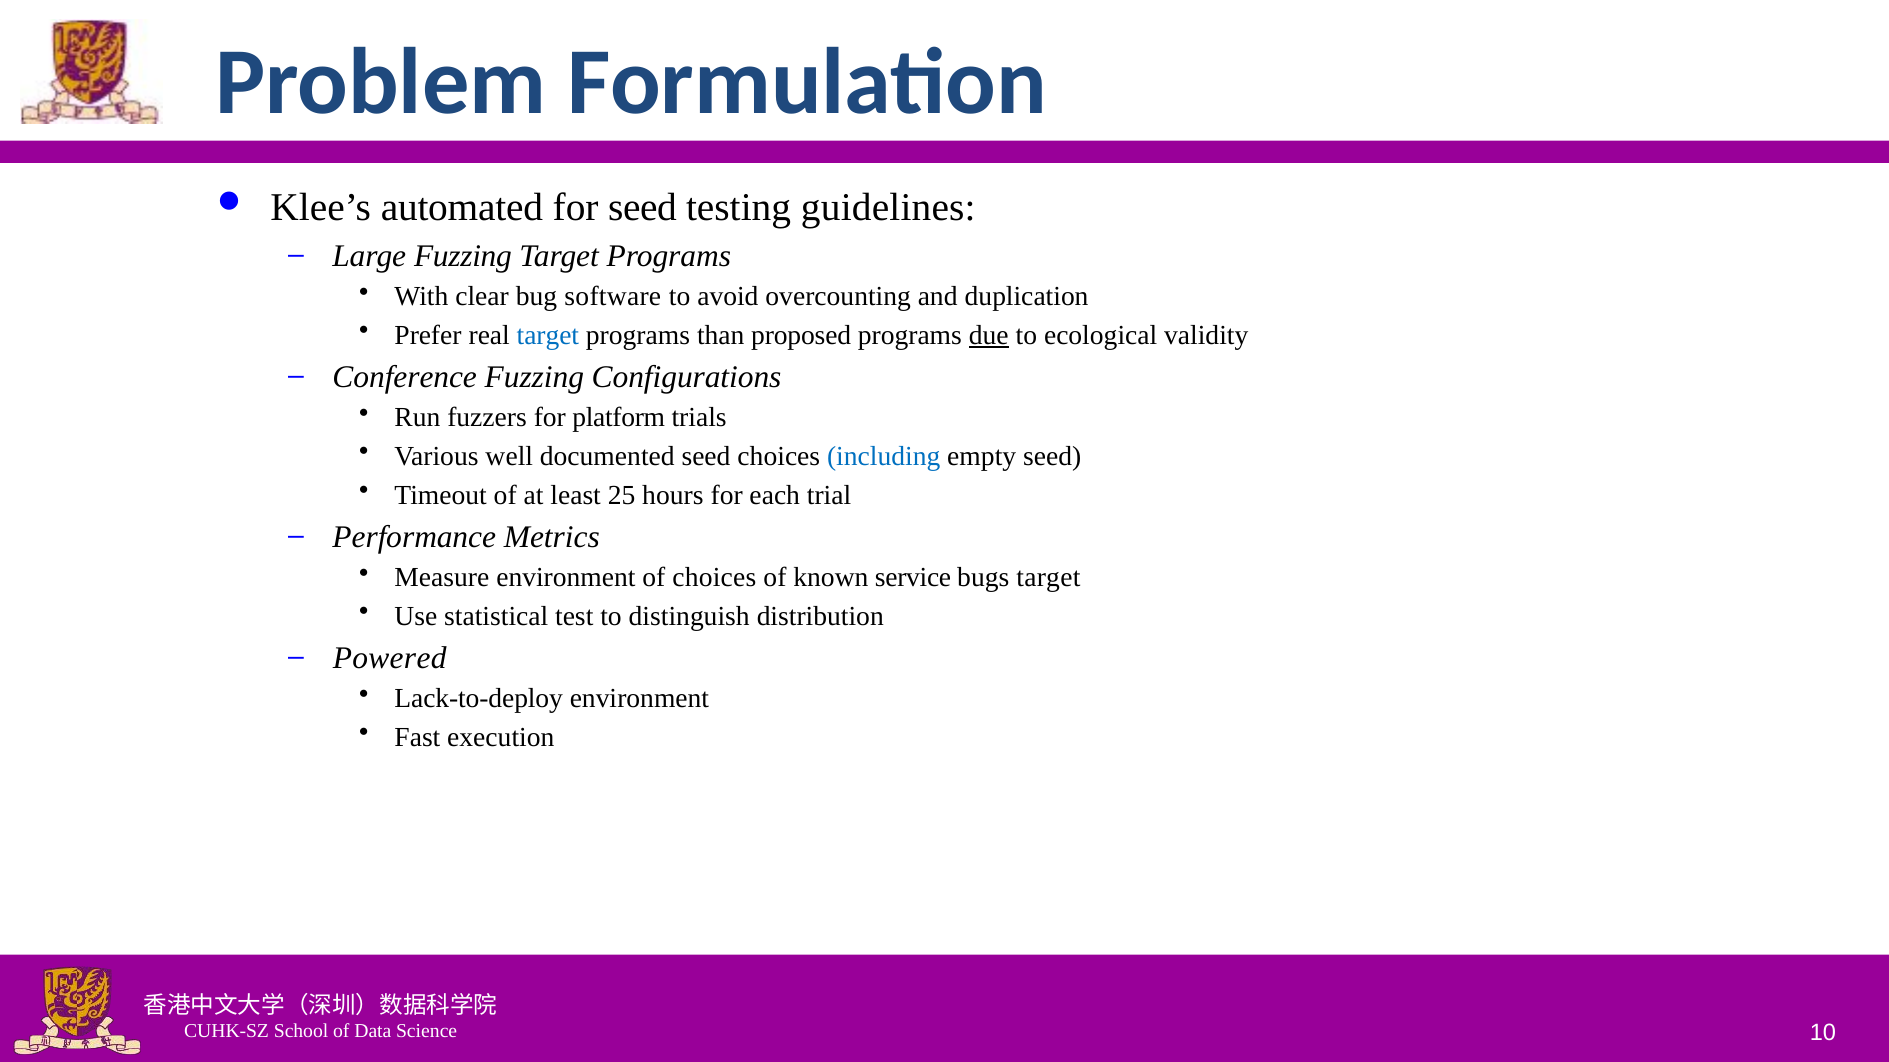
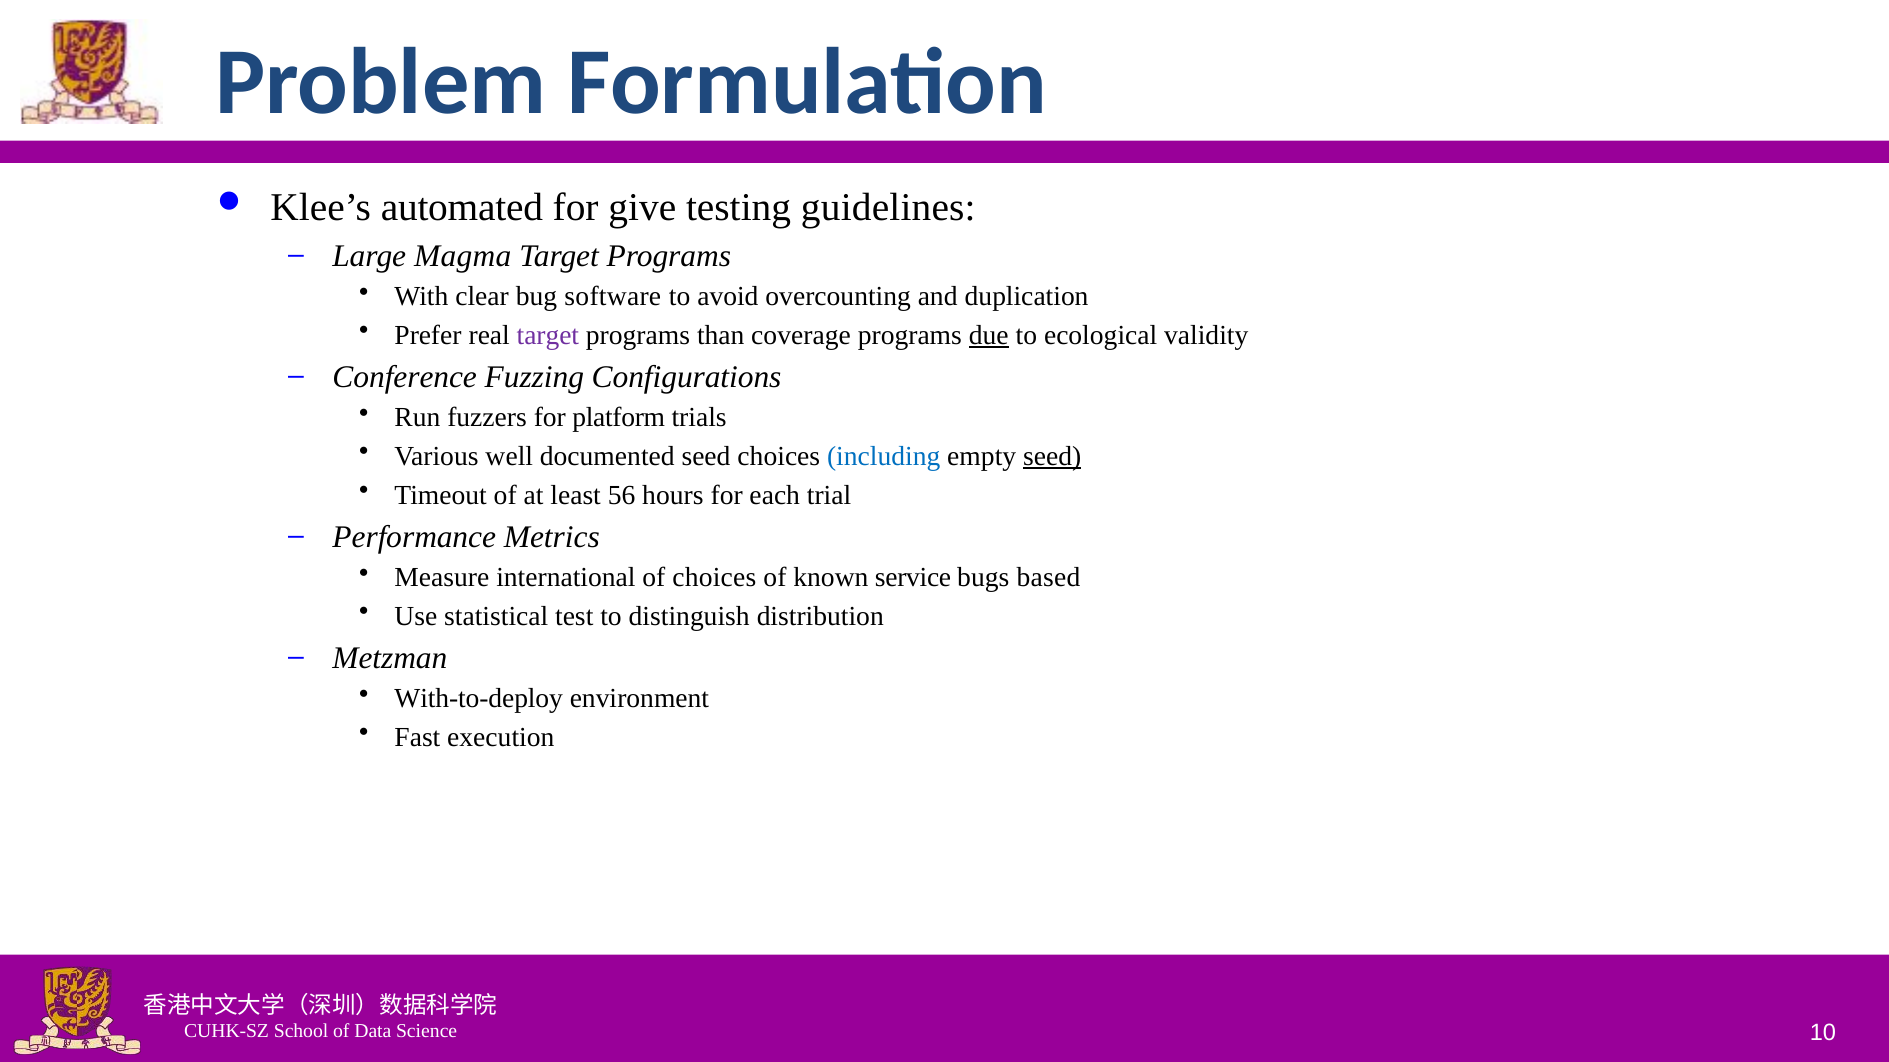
for seed: seed -> give (642, 208)
Large Fuzzing: Fuzzing -> Magma (463, 256)
target colour: blue -> purple (548, 335)
proposed: proposed -> coverage (801, 335)
seed underline: none -> present (1052, 457)
25: 25 -> 56 (622, 495)
Measure environment: environment -> international (566, 578)
bugs target: target -> based (1048, 578)
Powered: Powered -> Metzman (390, 658)
Lack-to-deploy: Lack-to-deploy -> With-to-deploy (479, 699)
